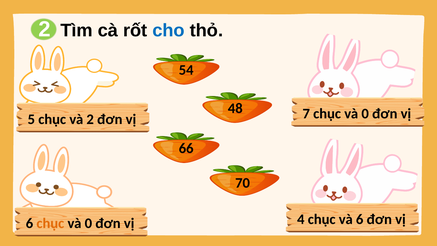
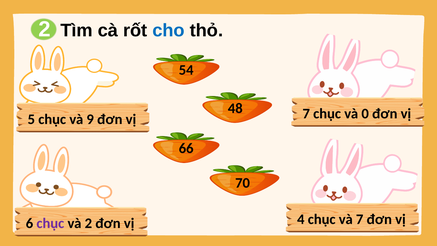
và 2: 2 -> 9 (90, 119)
và 6: 6 -> 7 (360, 219)
chục colour: orange -> purple (50, 223)
0: 0 -> 2 (88, 223)
